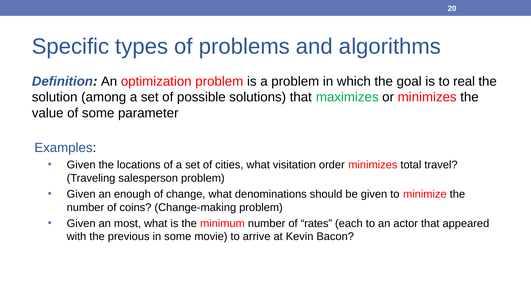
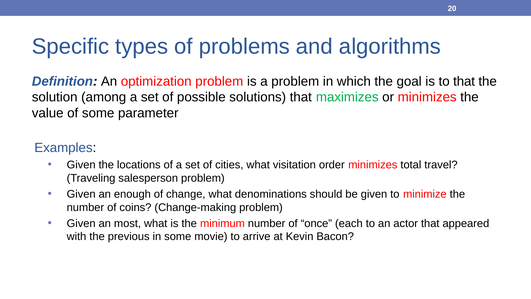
to real: real -> that (464, 81)
rates: rates -> once (316, 223)
